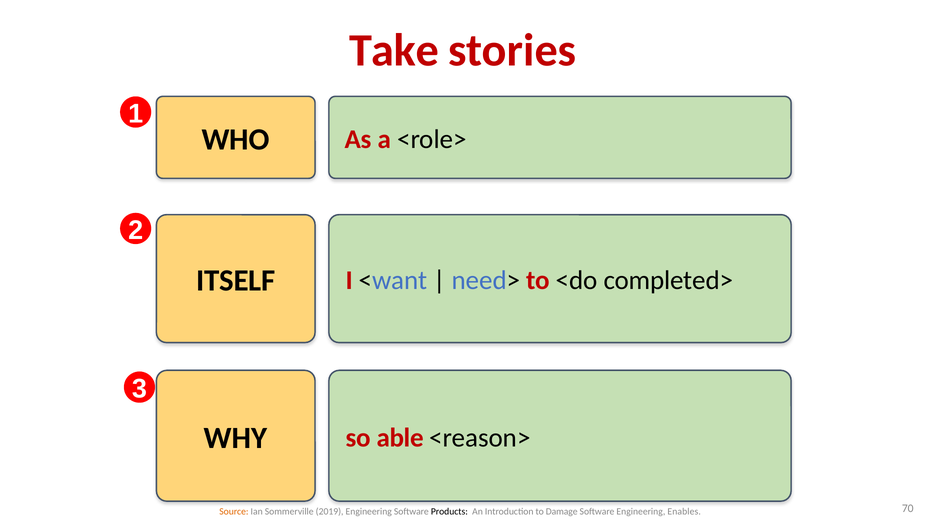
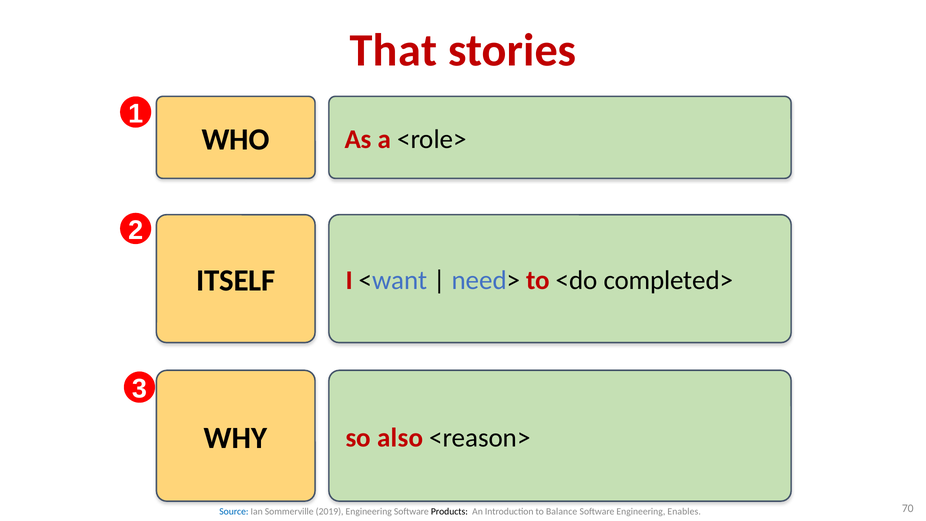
Take: Take -> That (393, 50)
able: able -> also (400, 438)
Source colour: orange -> blue (234, 512)
Damage: Damage -> Balance (562, 512)
